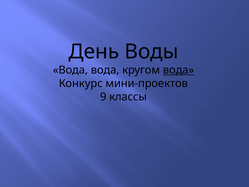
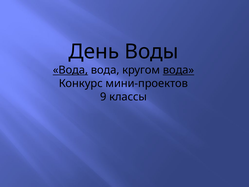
Вода underline: none -> present (70, 70)
